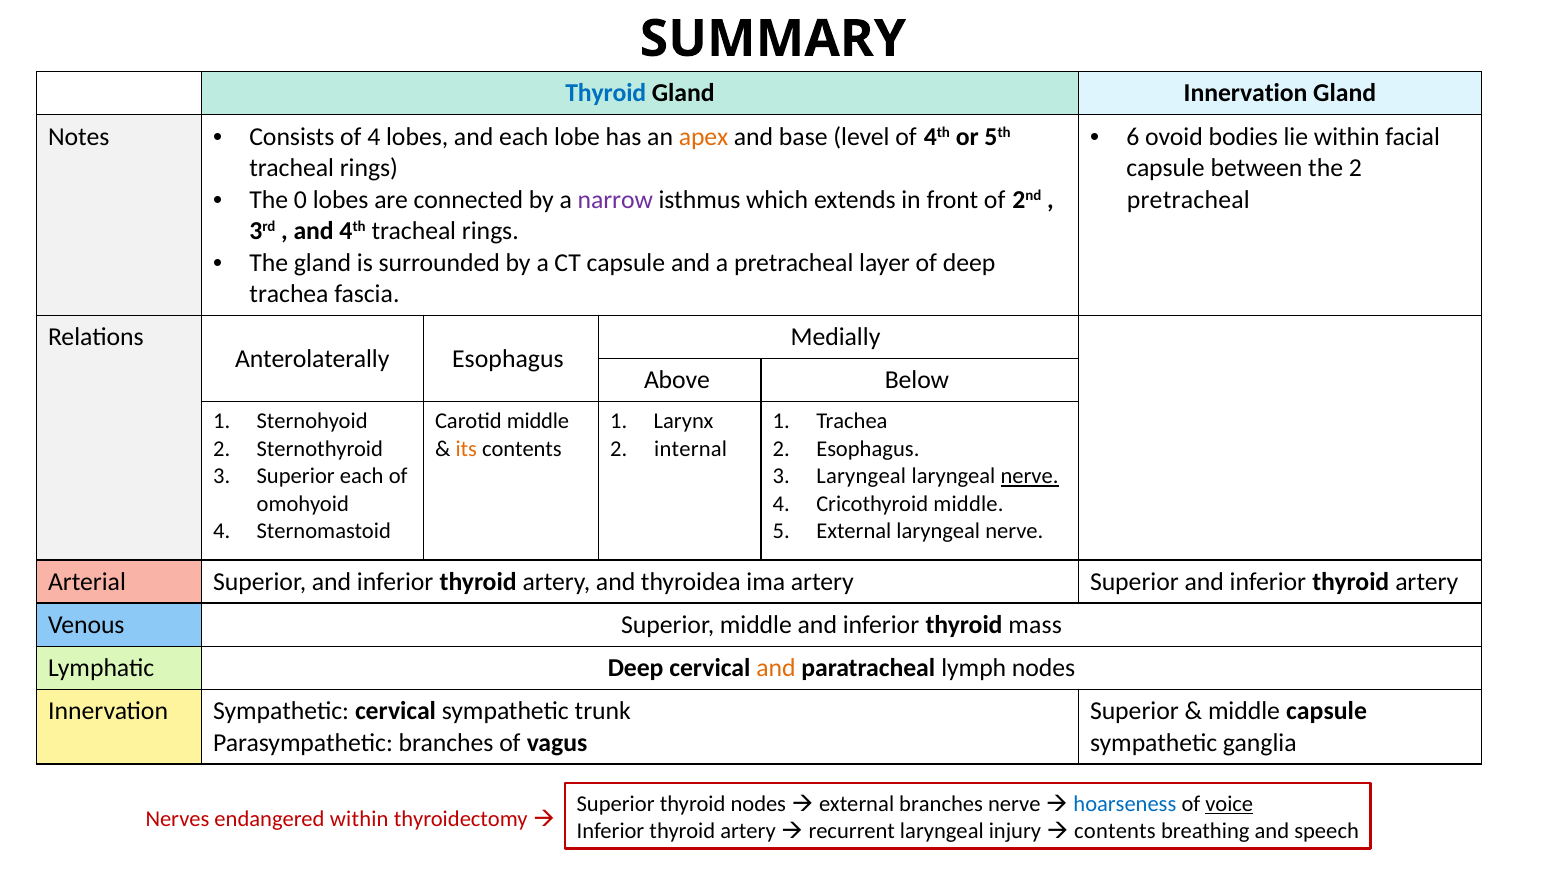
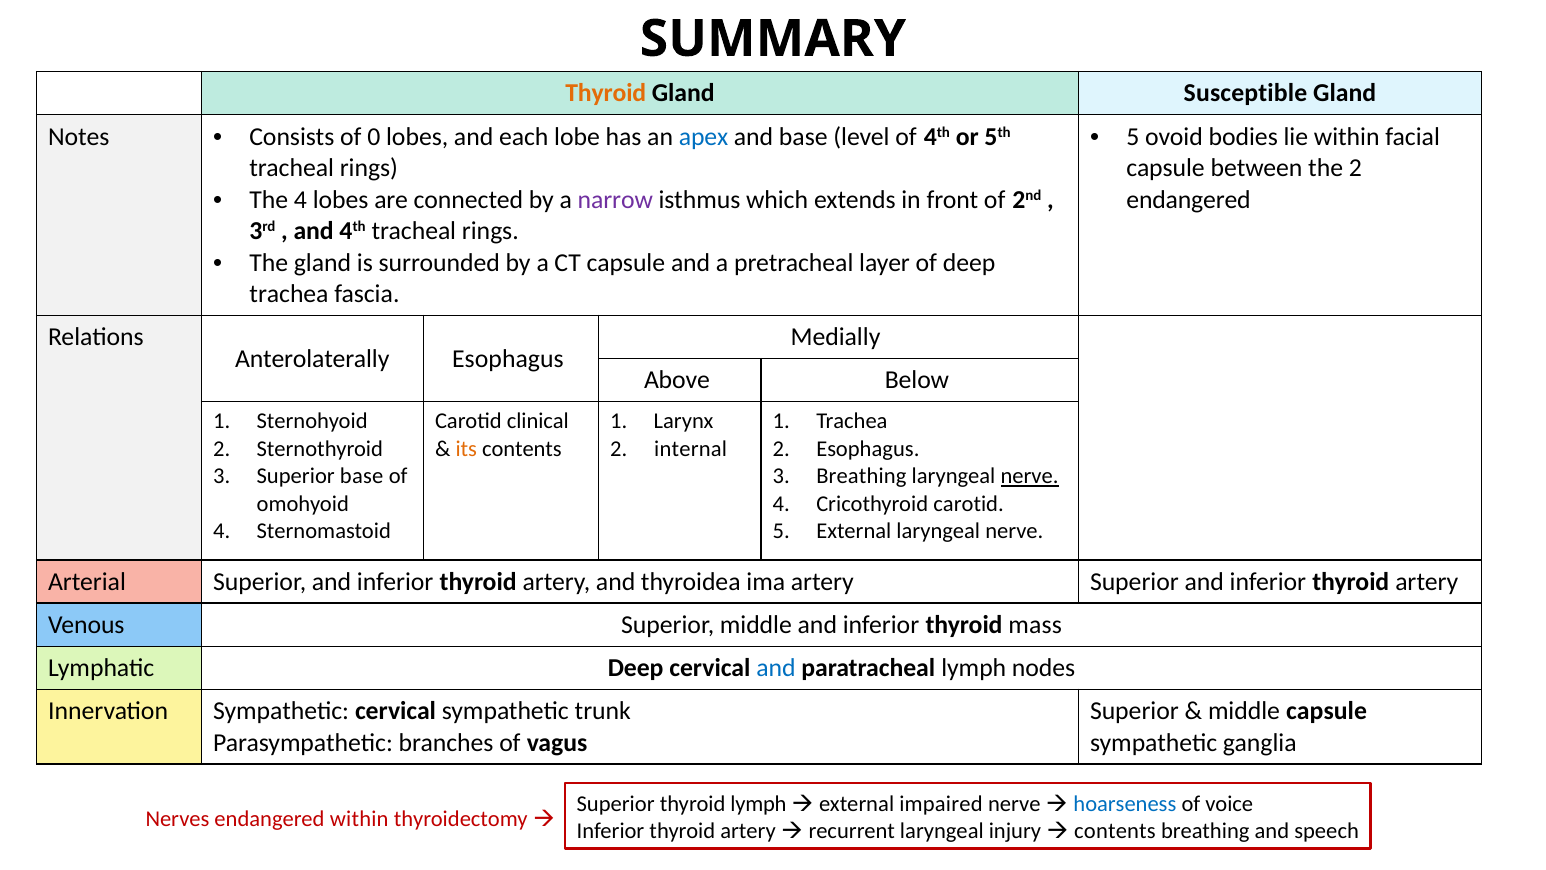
Thyroid colour: blue -> orange (606, 93)
Gland Innervation: Innervation -> Susceptible (1246, 93)
6: 6 -> 5 (1133, 136)
of 4: 4 -> 0 (374, 136)
apex colour: orange -> blue (704, 136)
The 0: 0 -> 4 (300, 199)
pretracheal: pretracheal -> endangered (1189, 199)
Carotid middle: middle -> clinical (538, 421)
Superior each: each -> base (362, 476)
Laryngeal: Laryngeal -> Breathing (861, 476)
Cricothyroid middle: middle -> carotid (969, 504)
and colour: orange -> blue (776, 668)
thyroid nodes: nodes -> lymph (758, 803)
external branches: branches -> impaired (941, 803)
voice underline: present -> none (1229, 803)
